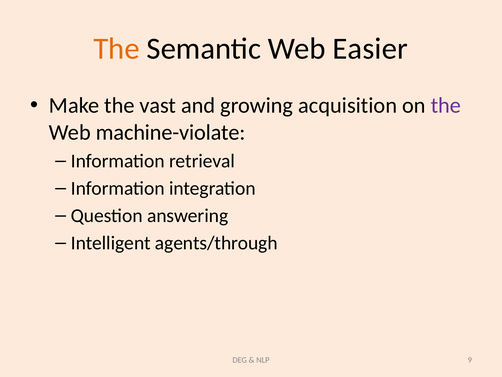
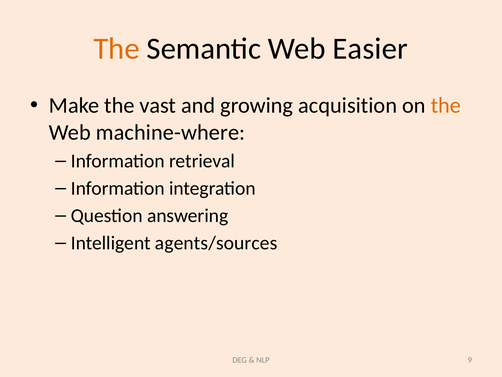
the colour: purple -> orange (446, 105)
machine-violate: machine-violate -> machine-where (171, 132)
agents/through: agents/through -> agents/sources (216, 243)
